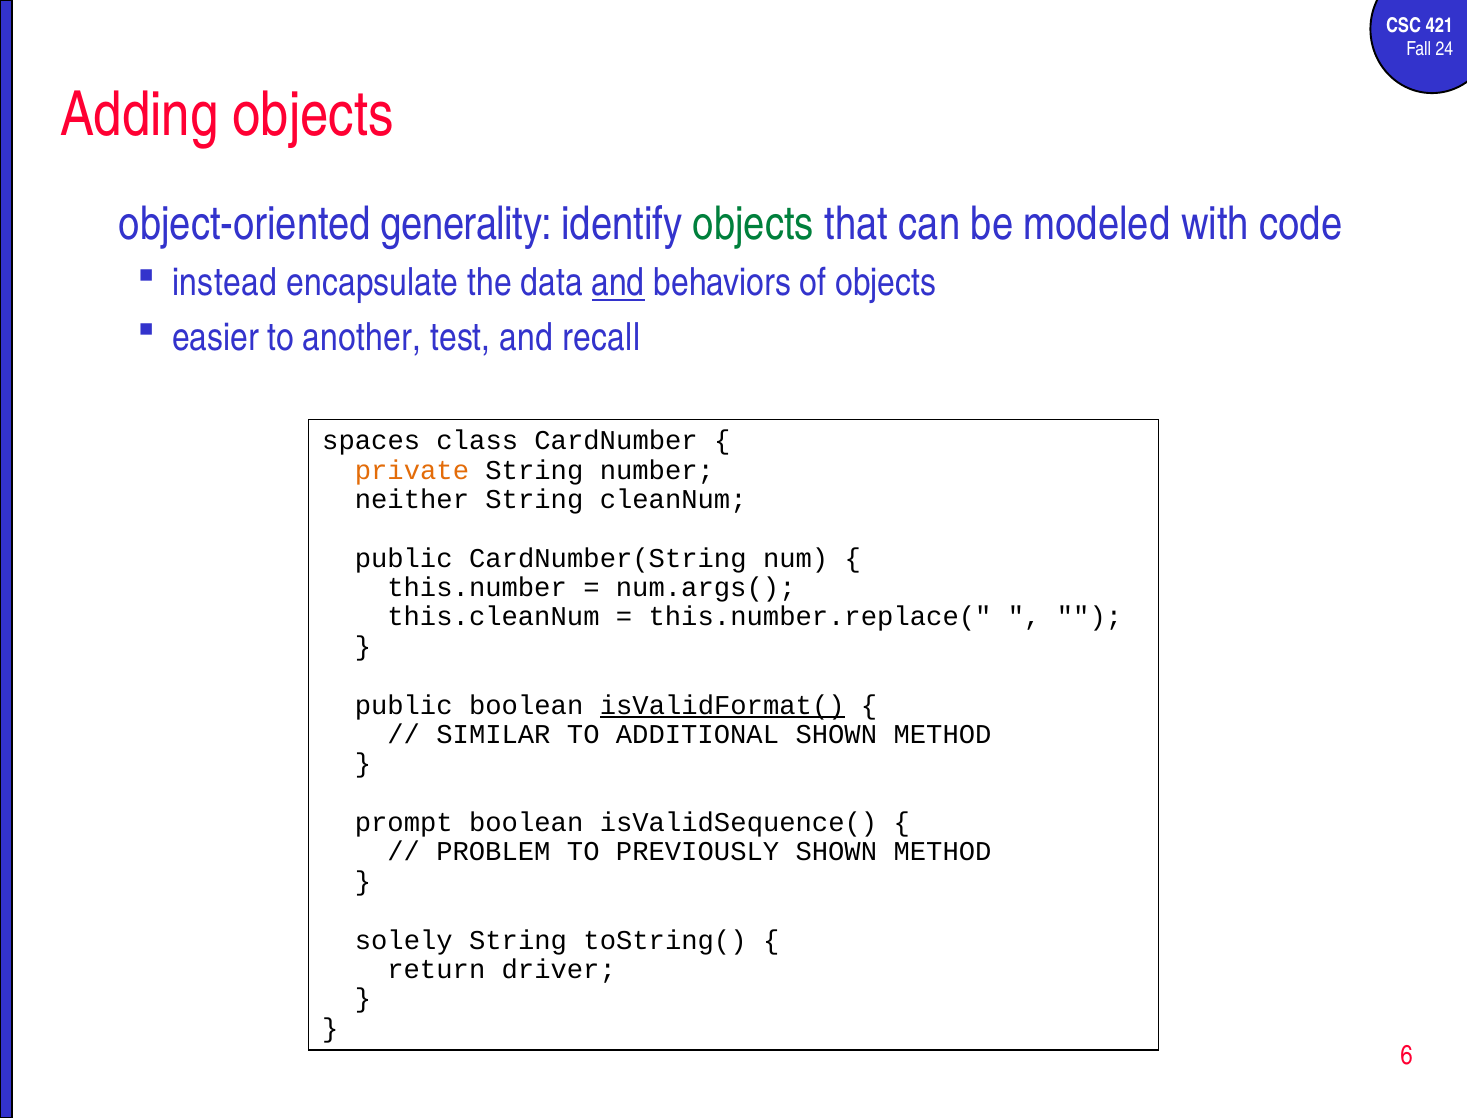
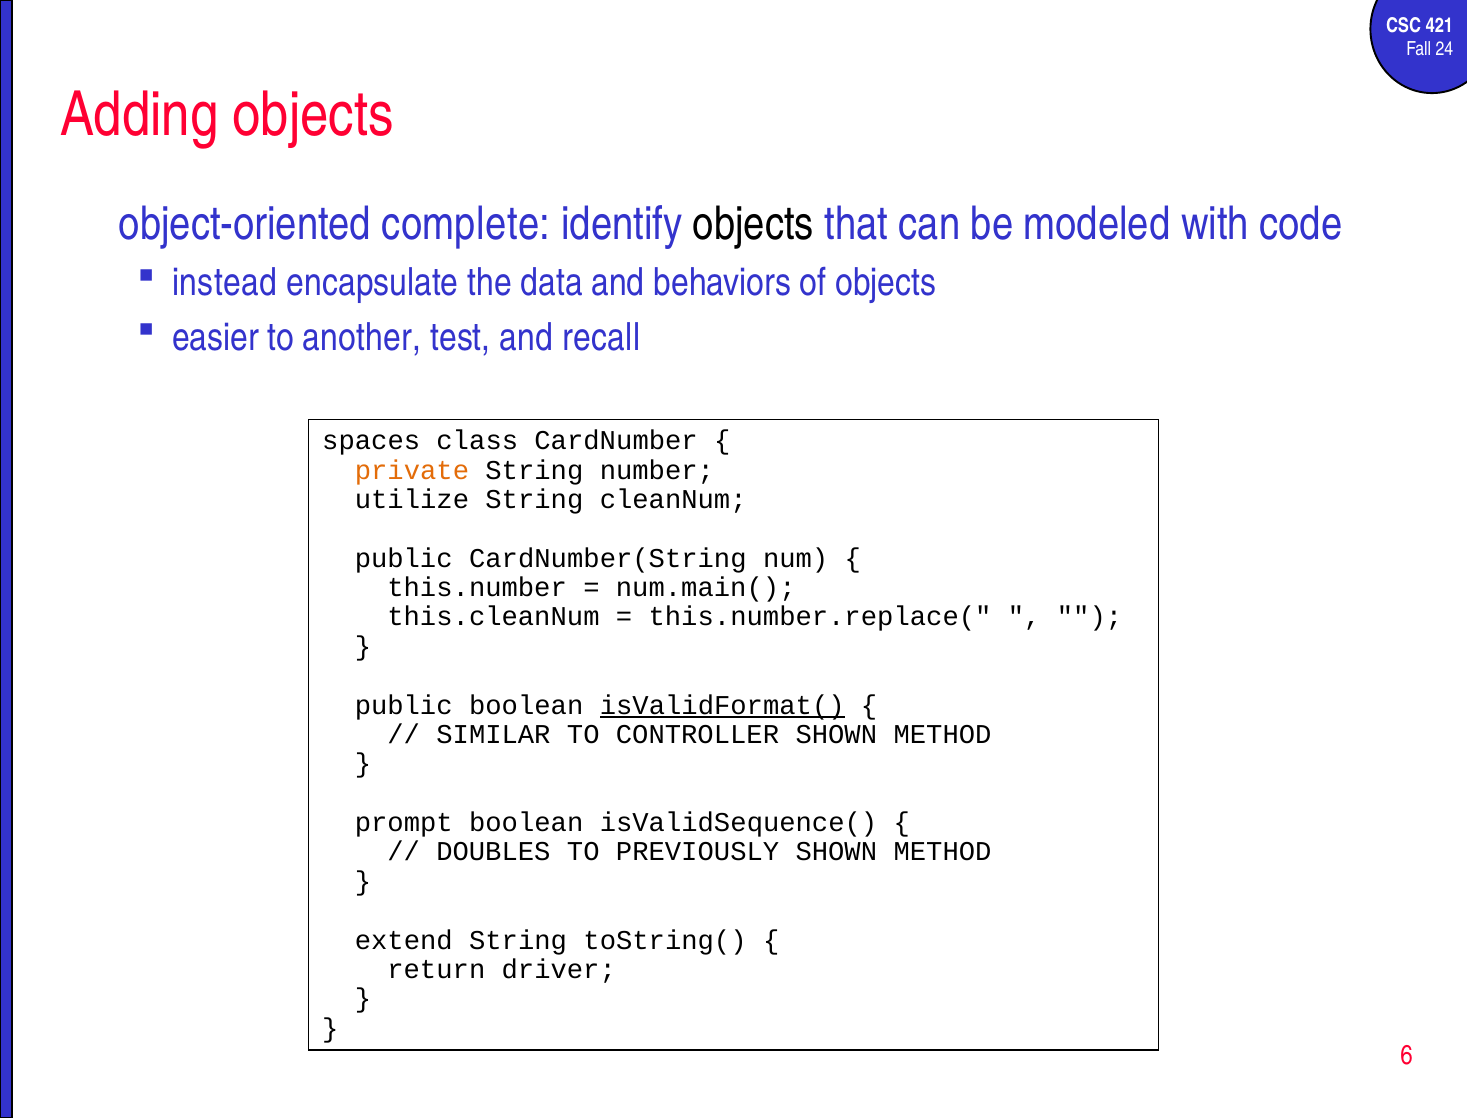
generality: generality -> complete (466, 225)
objects colour: green -> black (753, 225)
and underline: present -> none (618, 283)
neither: neither -> utilize (412, 499)
num.args(: num.args( -> num.main( (706, 587)
ADDITIONAL: ADDITIONAL -> CONTROLLER (697, 734)
PROBLEM: PROBLEM -> DOUBLES (493, 852)
solely: solely -> extend (404, 940)
